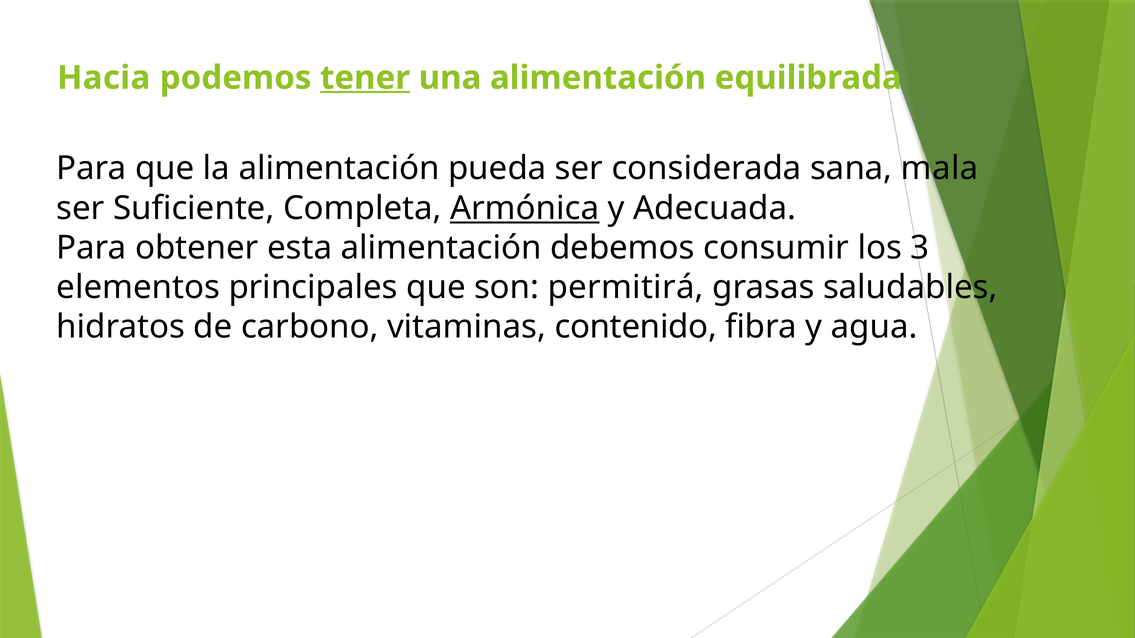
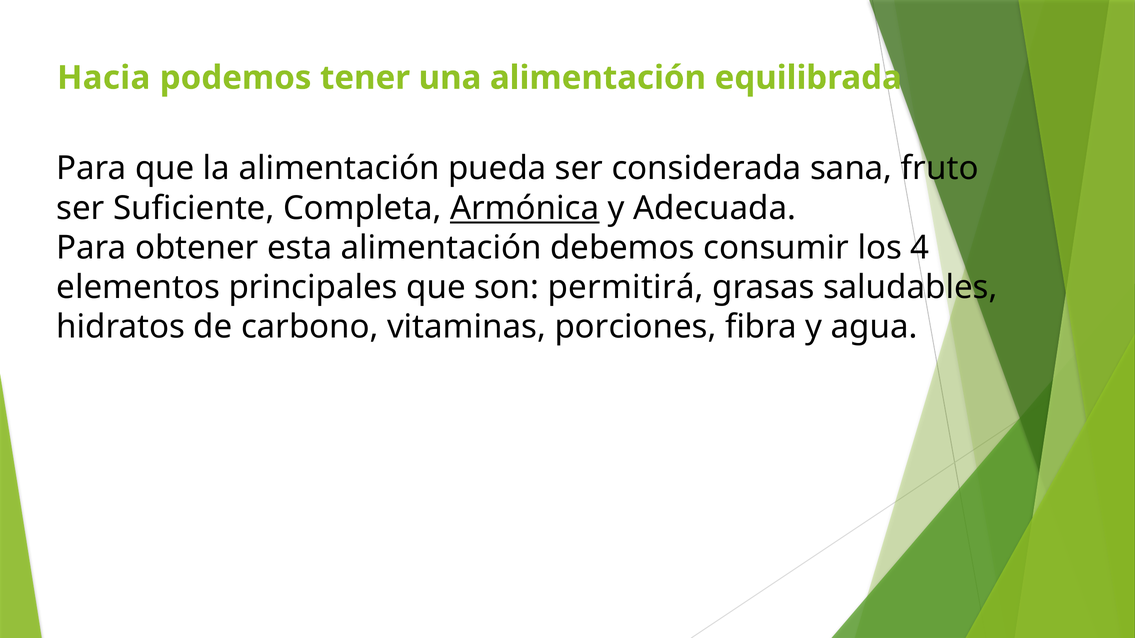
tener underline: present -> none (365, 78)
mala: mala -> fruto (940, 169)
3: 3 -> 4 (920, 248)
contenido: contenido -> porciones (636, 327)
